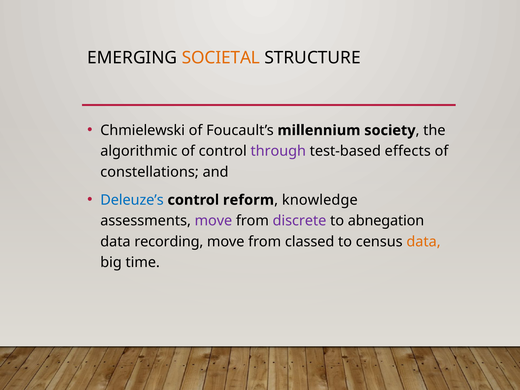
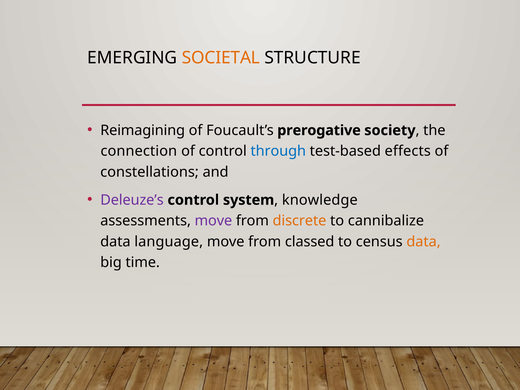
Chmielewski: Chmielewski -> Reimagining (143, 130)
millennium: millennium -> prerogative (319, 130)
algorithmic: algorithmic -> connection (139, 151)
through colour: purple -> blue (278, 151)
Deleuze’s colour: blue -> purple (132, 200)
reform: reform -> system (249, 200)
discrete colour: purple -> orange (299, 221)
abnegation: abnegation -> cannibalize (386, 221)
recording: recording -> language (169, 242)
